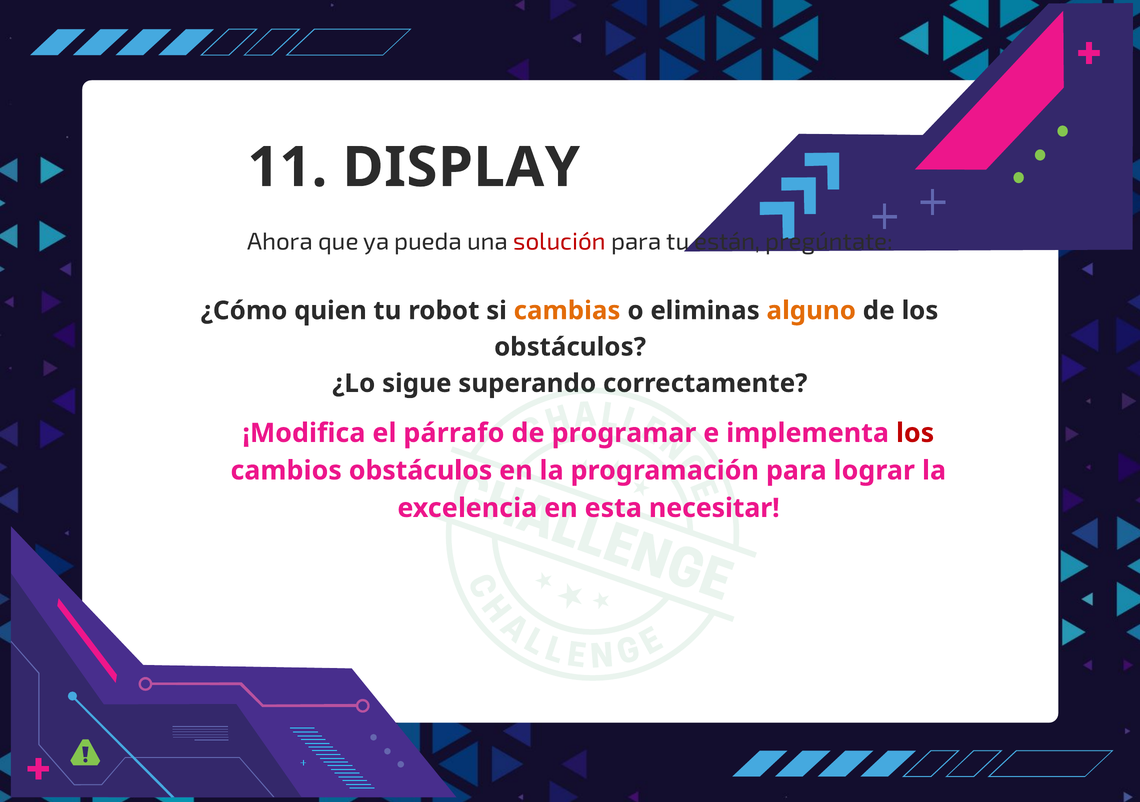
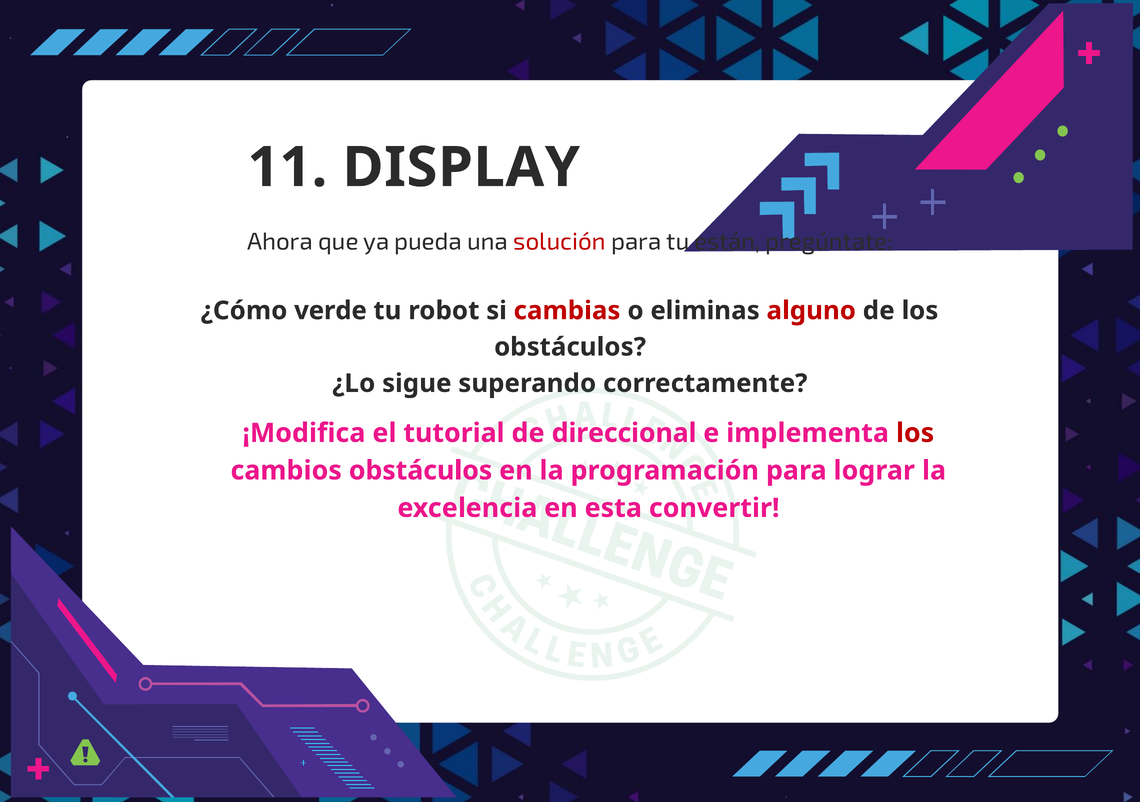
quien: quien -> verde (330, 311)
cambias colour: orange -> red (567, 311)
alguno colour: orange -> red (811, 311)
párrafo: párrafo -> tutorial (454, 434)
programar: programar -> direccional (624, 434)
necesitar: necesitar -> convertir (714, 509)
